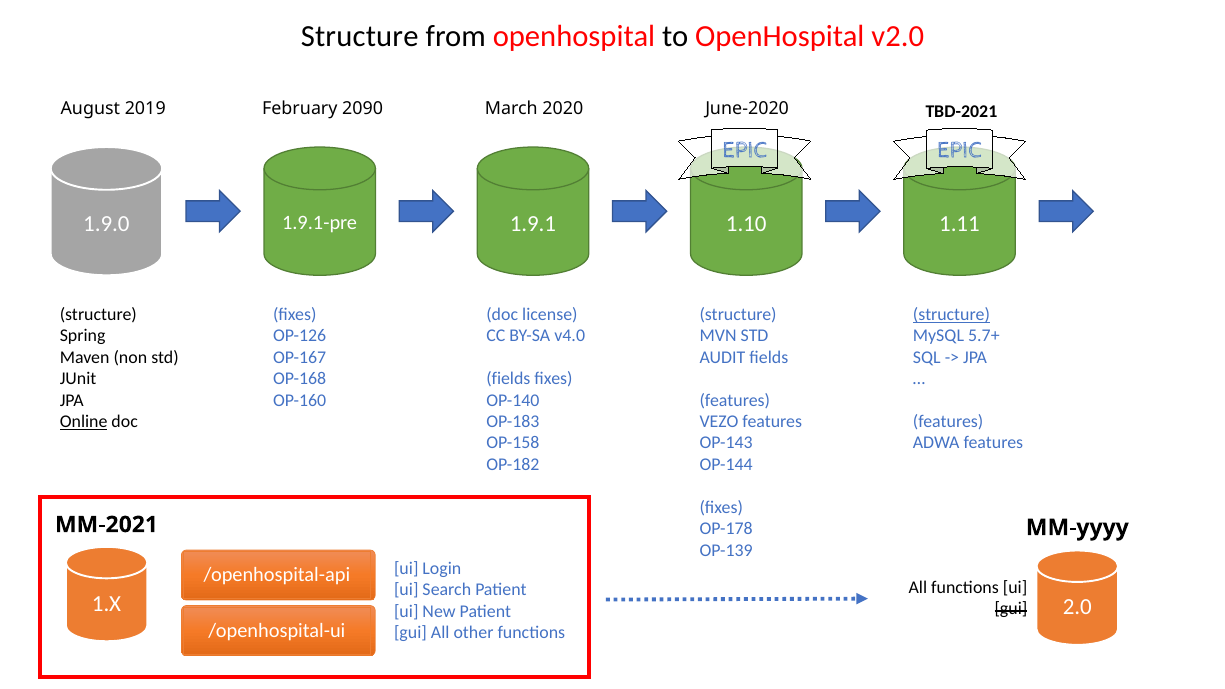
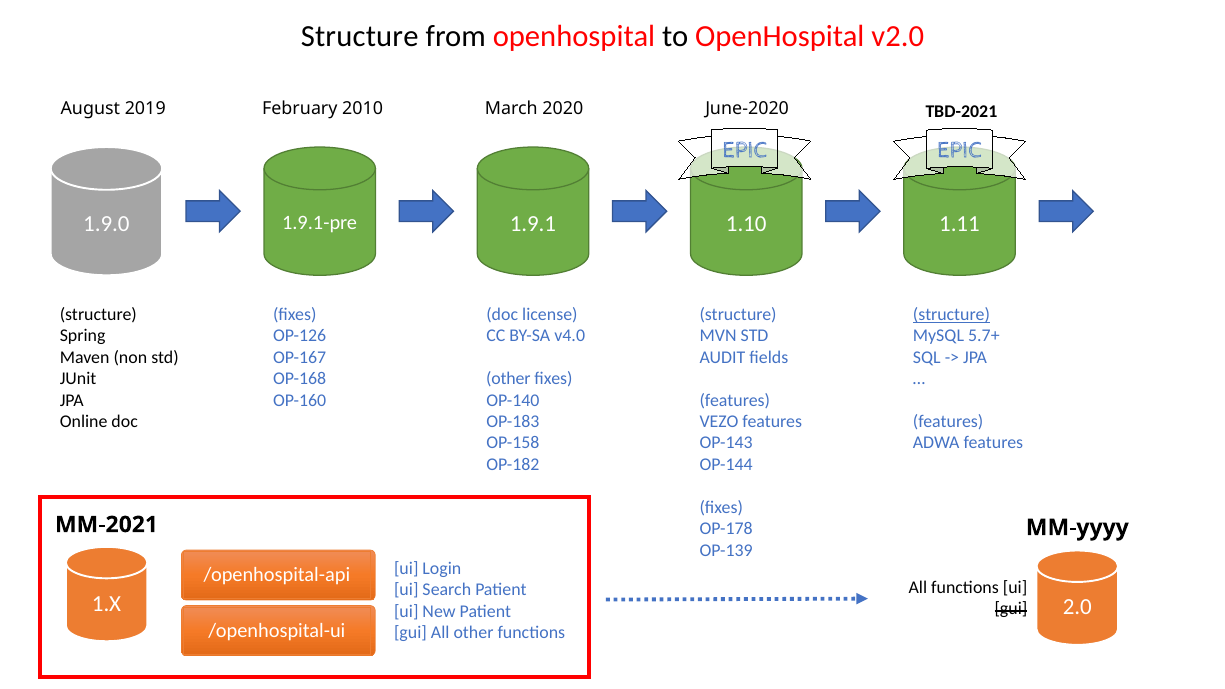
2090: 2090 -> 2010 (363, 108)
fields: fields -> other (508, 379)
Online underline: present -> none (84, 422)
